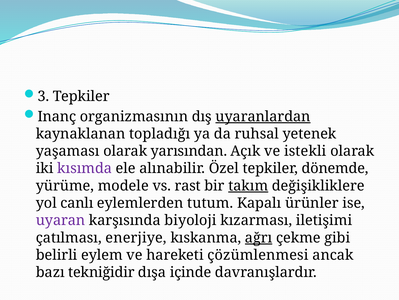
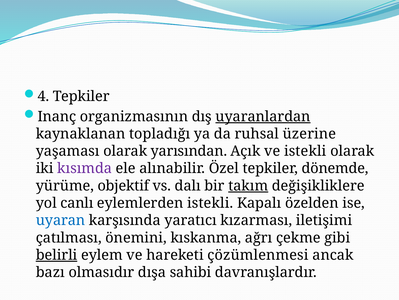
3: 3 -> 4 (43, 96)
yetenek: yetenek -> üzerine (309, 133)
modele: modele -> objektif (123, 185)
rast: rast -> dalı (188, 185)
eylemlerden tutum: tutum -> istekli (210, 203)
ürünler: ürünler -> özelden (312, 203)
uyaran colour: purple -> blue (61, 220)
biyoloji: biyoloji -> yaratıcı (191, 220)
enerjiye: enerjiye -> önemini (136, 237)
ağrı underline: present -> none (259, 237)
belirli underline: none -> present (57, 254)
tekniğidir: tekniğidir -> olmasıdır (101, 272)
içinde: içinde -> sahibi (191, 272)
